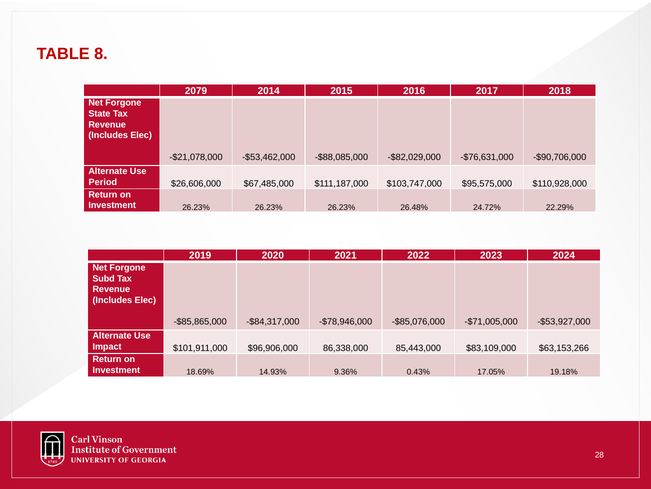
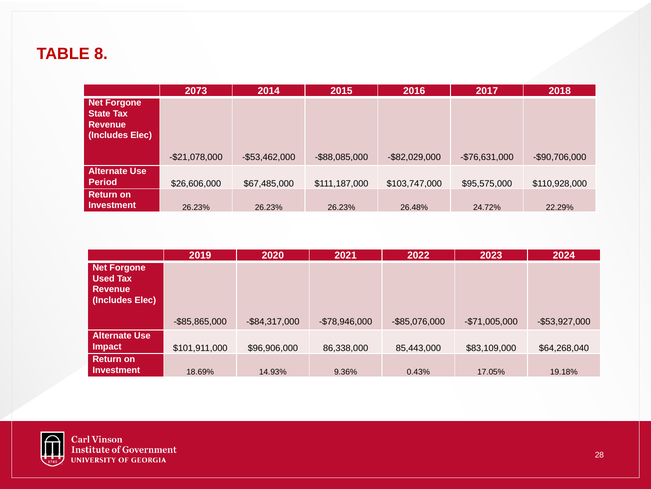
2079: 2079 -> 2073 (196, 91)
Subd: Subd -> Used (104, 278)
$63,153,266: $63,153,266 -> $64,268,040 (564, 348)
